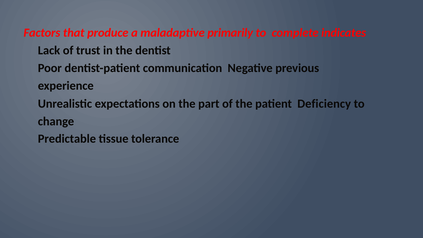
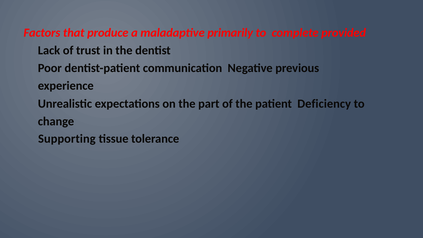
indicates: indicates -> provided (344, 33)
Predictable: Predictable -> Supporting (67, 139)
